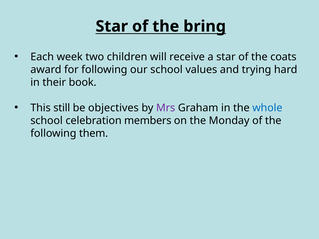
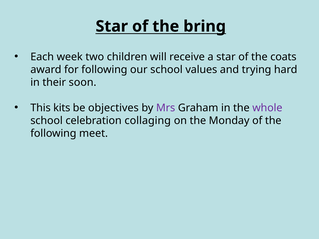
book: book -> soon (83, 82)
still: still -> kits (62, 108)
whole colour: blue -> purple (267, 108)
members: members -> collaging (148, 121)
them: them -> meet (94, 133)
